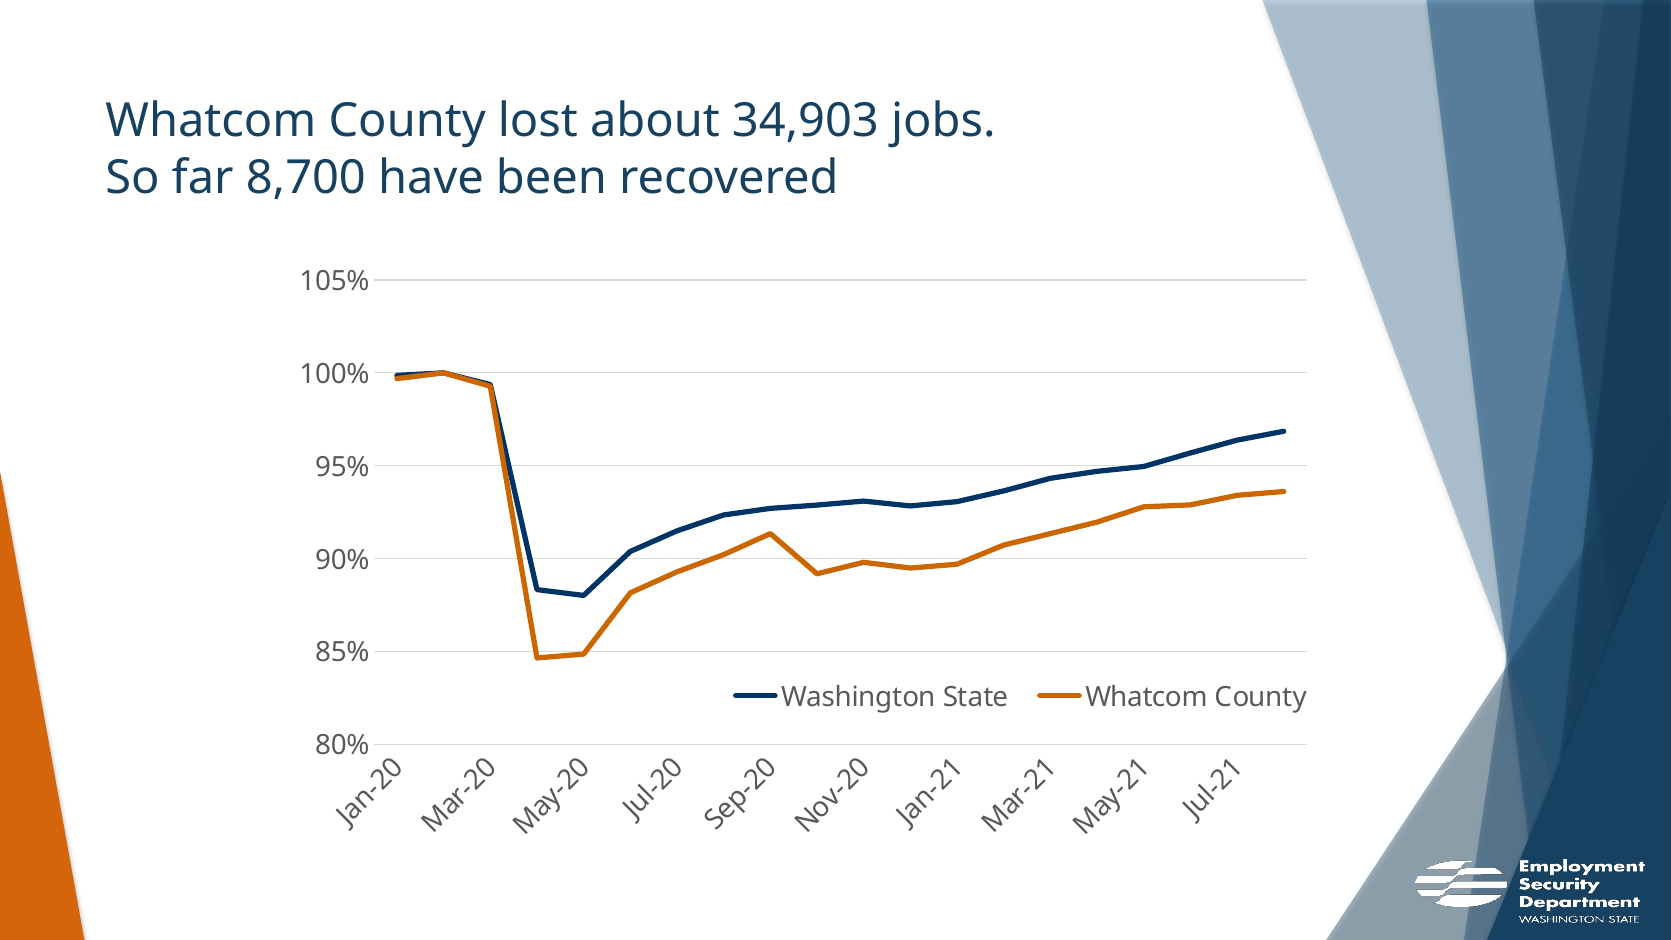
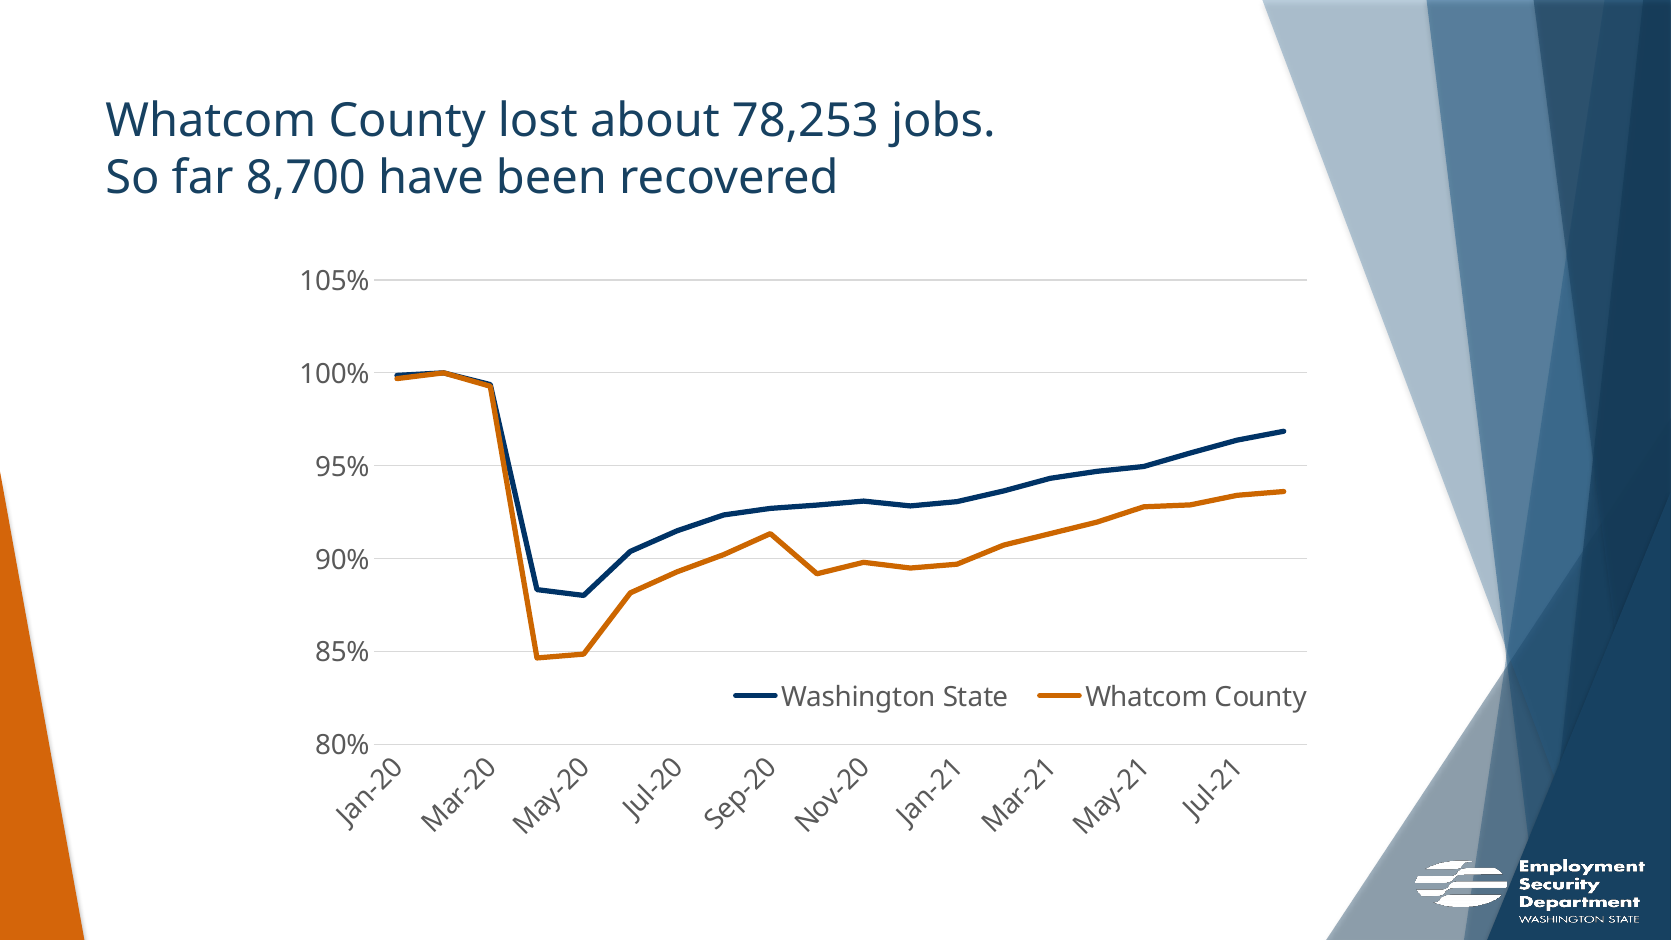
34,903: 34,903 -> 78,253 (805, 121)
